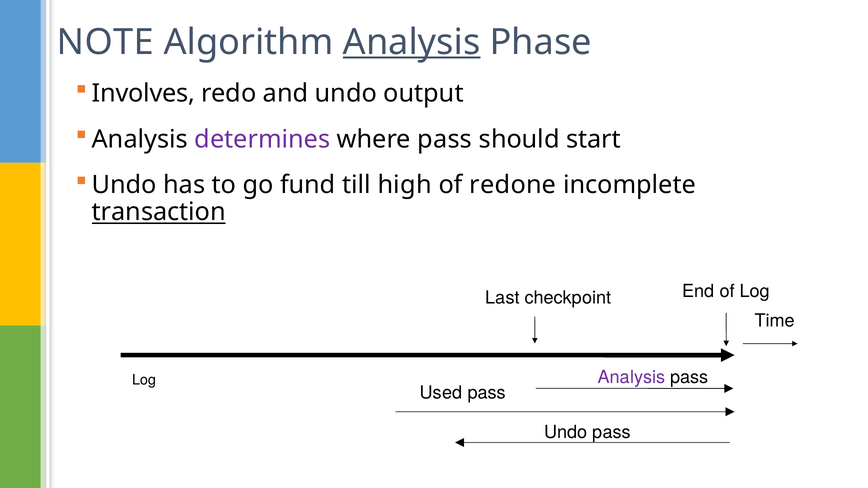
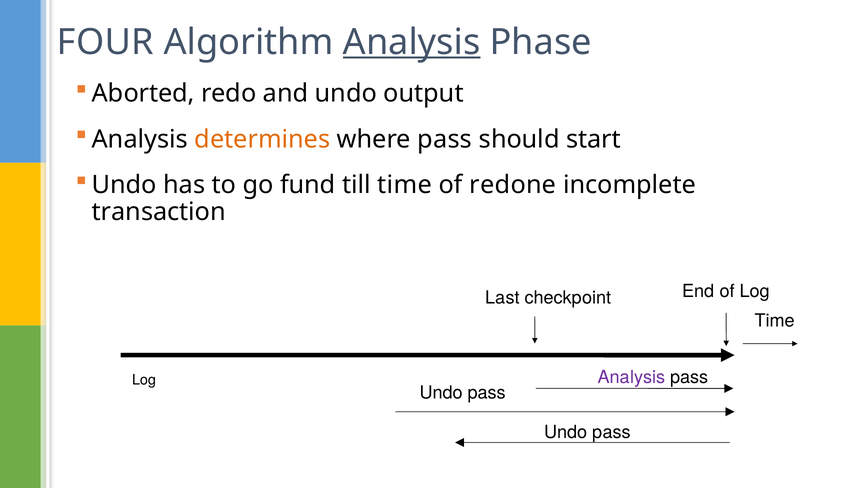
NOTE: NOTE -> FOUR (105, 42)
Involves: Involves -> Aborted (143, 93)
determines colour: purple -> orange (262, 139)
till high: high -> time (405, 185)
transaction underline: present -> none (159, 212)
Used: Used -> Undo (441, 393)
